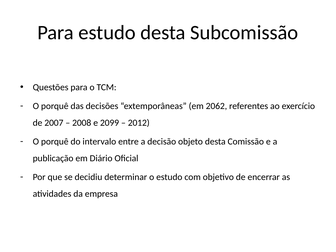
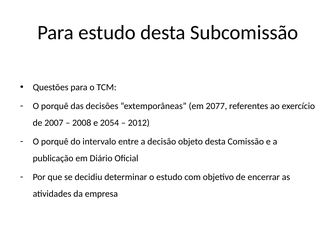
2062: 2062 -> 2077 (216, 106)
2099: 2099 -> 2054 (110, 123)
